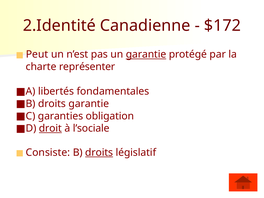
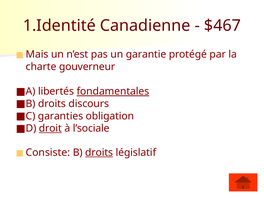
2.Identité: 2.Identité -> 1.Identité (59, 26)
$172: $172 -> $467 (222, 26)
Peut: Peut -> Mais (37, 54)
garantie underline: present -> none (146, 54)
représenter: représenter -> gouverneur (87, 67)
fondamentales underline: none -> present (113, 91)
droits garantie: garantie -> discours (89, 104)
